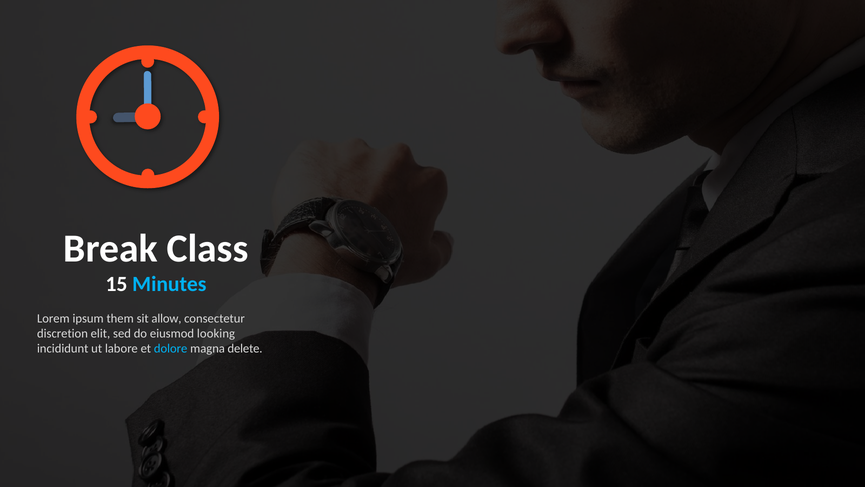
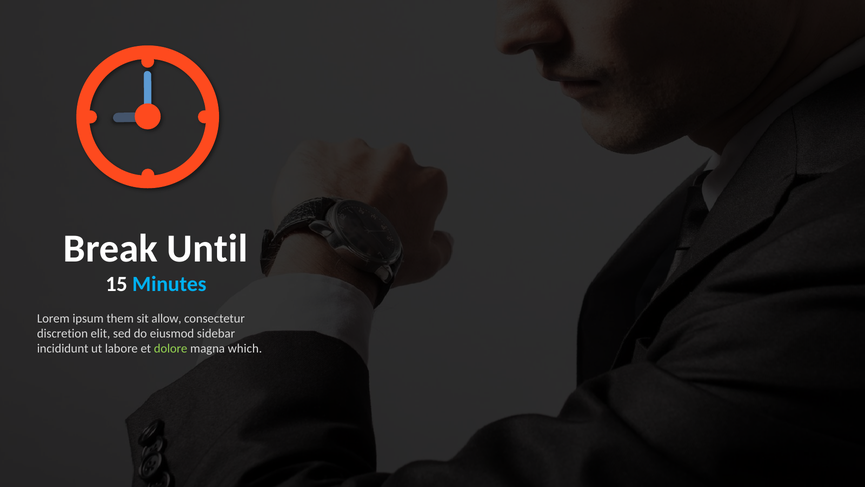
Class: Class -> Until (207, 248)
looking: looking -> sidebar (216, 333)
dolore colour: light blue -> light green (171, 348)
delete: delete -> which (245, 348)
